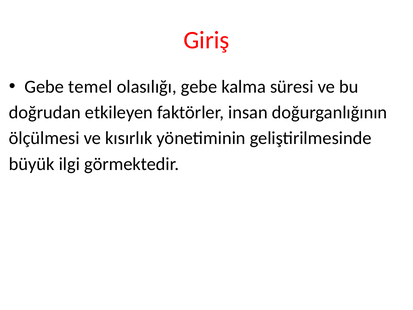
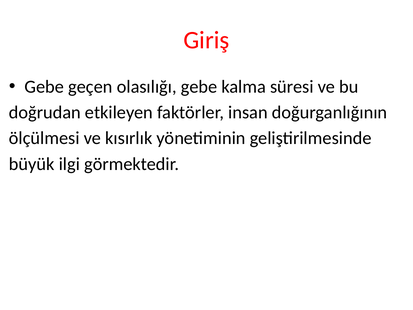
temel: temel -> geçen (90, 87)
